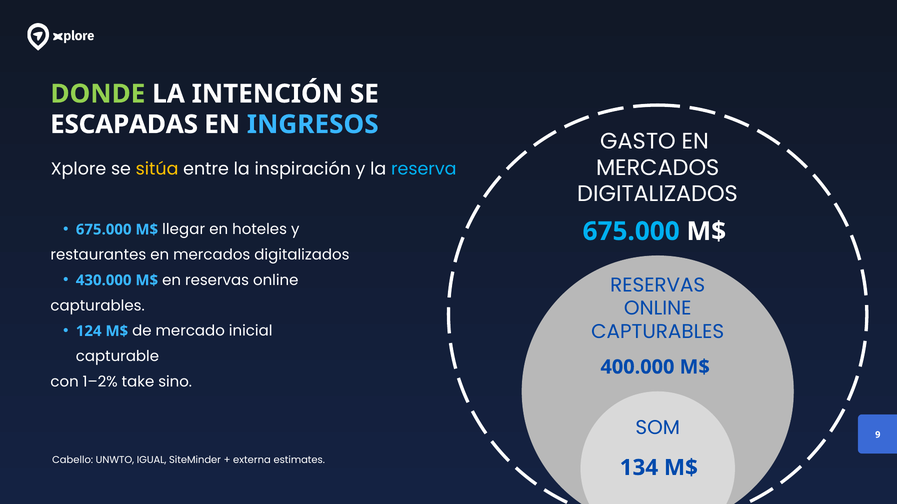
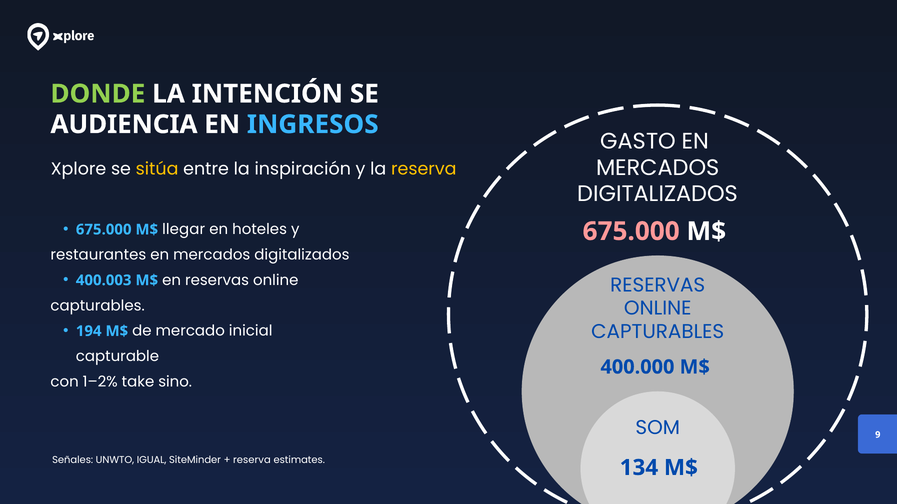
ESCAPADAS: ESCAPADAS -> AUDIENCIA (124, 125)
reserva colour: light blue -> yellow (424, 169)
675.000 colour: light blue -> pink (631, 232)
430.000: 430.000 -> 400.003 (104, 281)
124: 124 -> 194 (89, 331)
Cabello: Cabello -> Señales (73, 460)
externa: externa -> reserva (252, 460)
